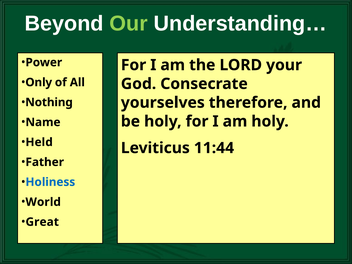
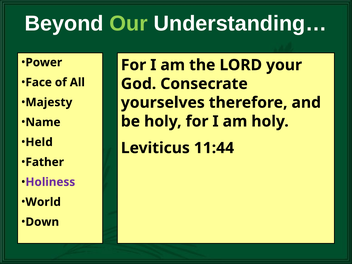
Only: Only -> Face (39, 82)
Nothing: Nothing -> Majesty (49, 102)
Holiness colour: blue -> purple (50, 182)
Great: Great -> Down (42, 222)
